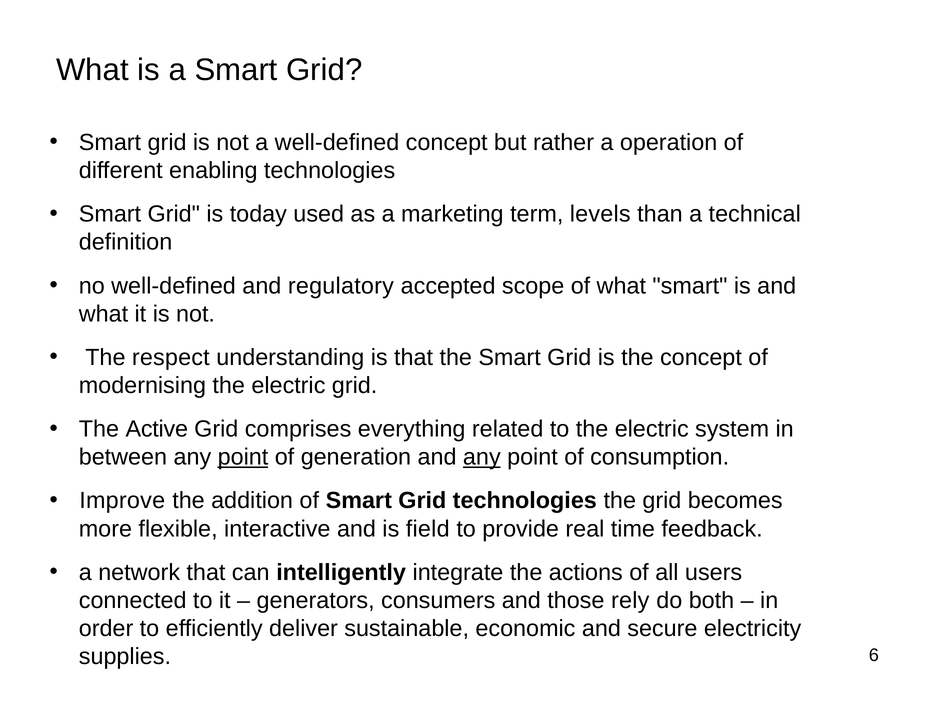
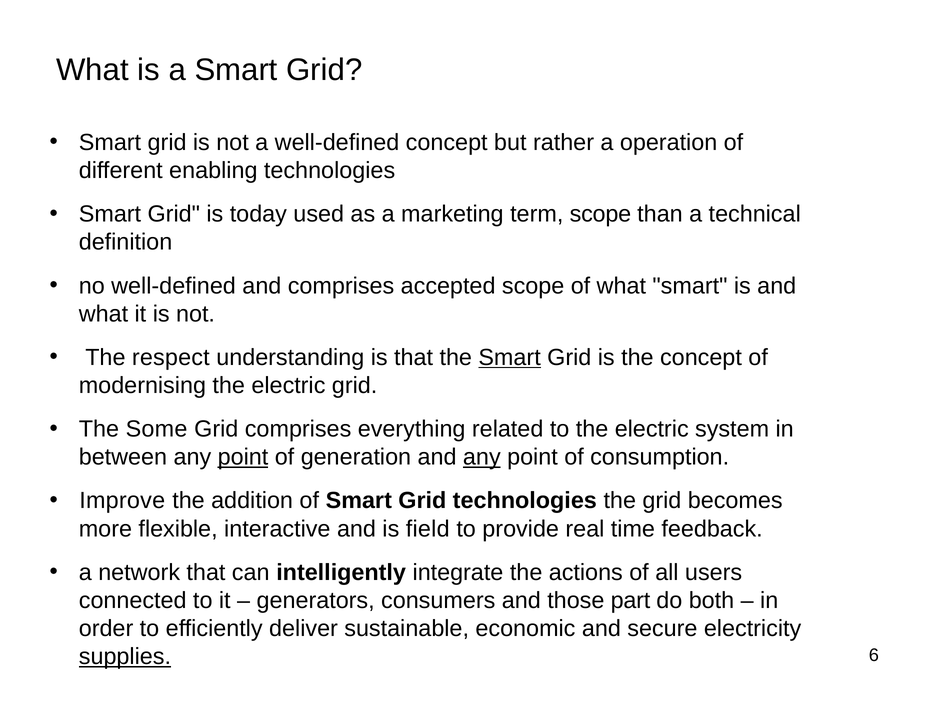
term levels: levels -> scope (600, 214)
and regulatory: regulatory -> comprises (341, 286)
Smart underline: none -> present (510, 358)
Active: Active -> Some (157, 429)
rely: rely -> part (630, 601)
supplies underline: none -> present (125, 657)
